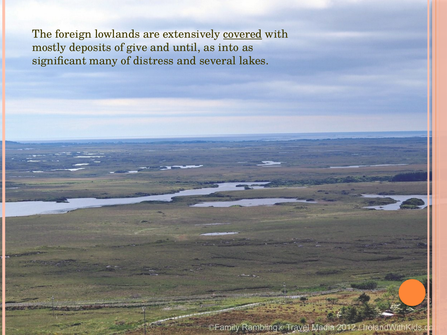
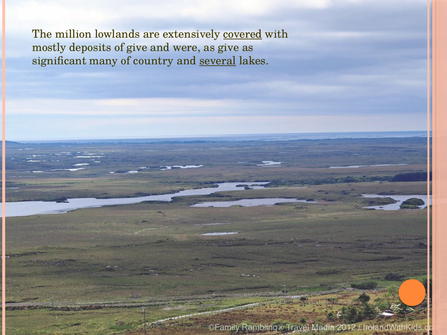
foreign: foreign -> million (73, 34)
until: until -> were (187, 48)
as into: into -> give (229, 48)
distress: distress -> country (153, 61)
several underline: none -> present (218, 61)
